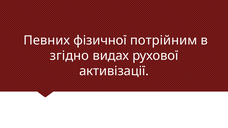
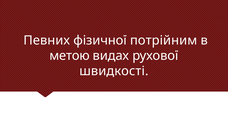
згідно: згідно -> метою (70, 56)
активізації: активізації -> швидкості (114, 71)
